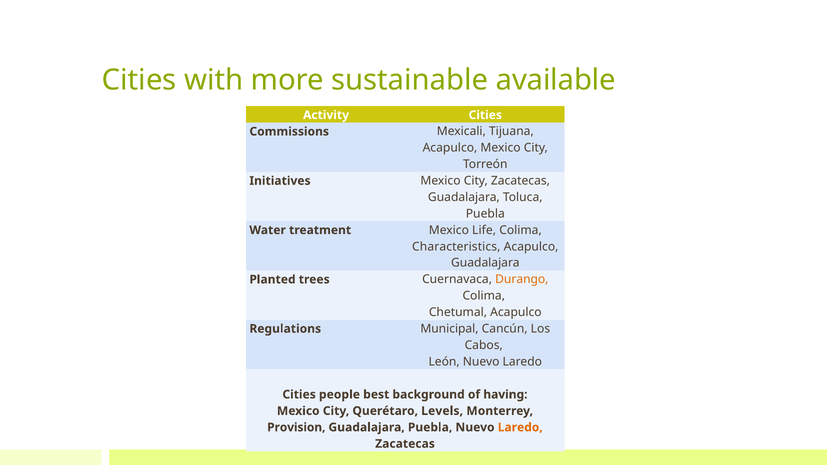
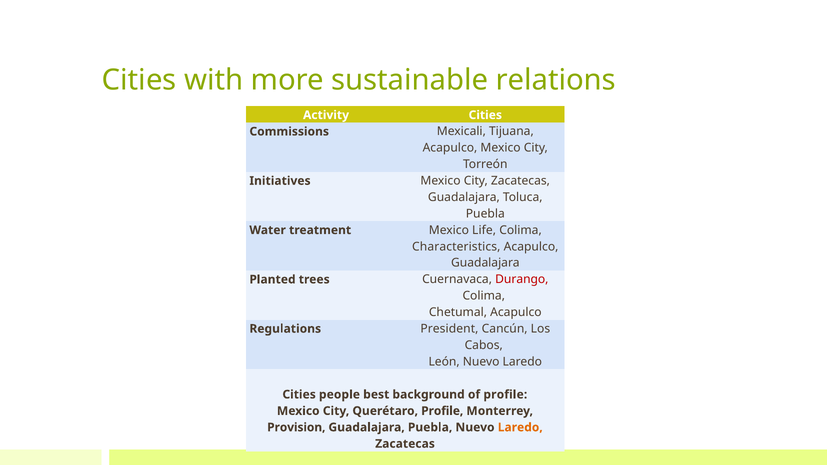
available: available -> relations (556, 80)
Durango colour: orange -> red (522, 280)
Municipal: Municipal -> President (449, 329)
of having: having -> profile (505, 395)
Querétaro Levels: Levels -> Profile (442, 411)
